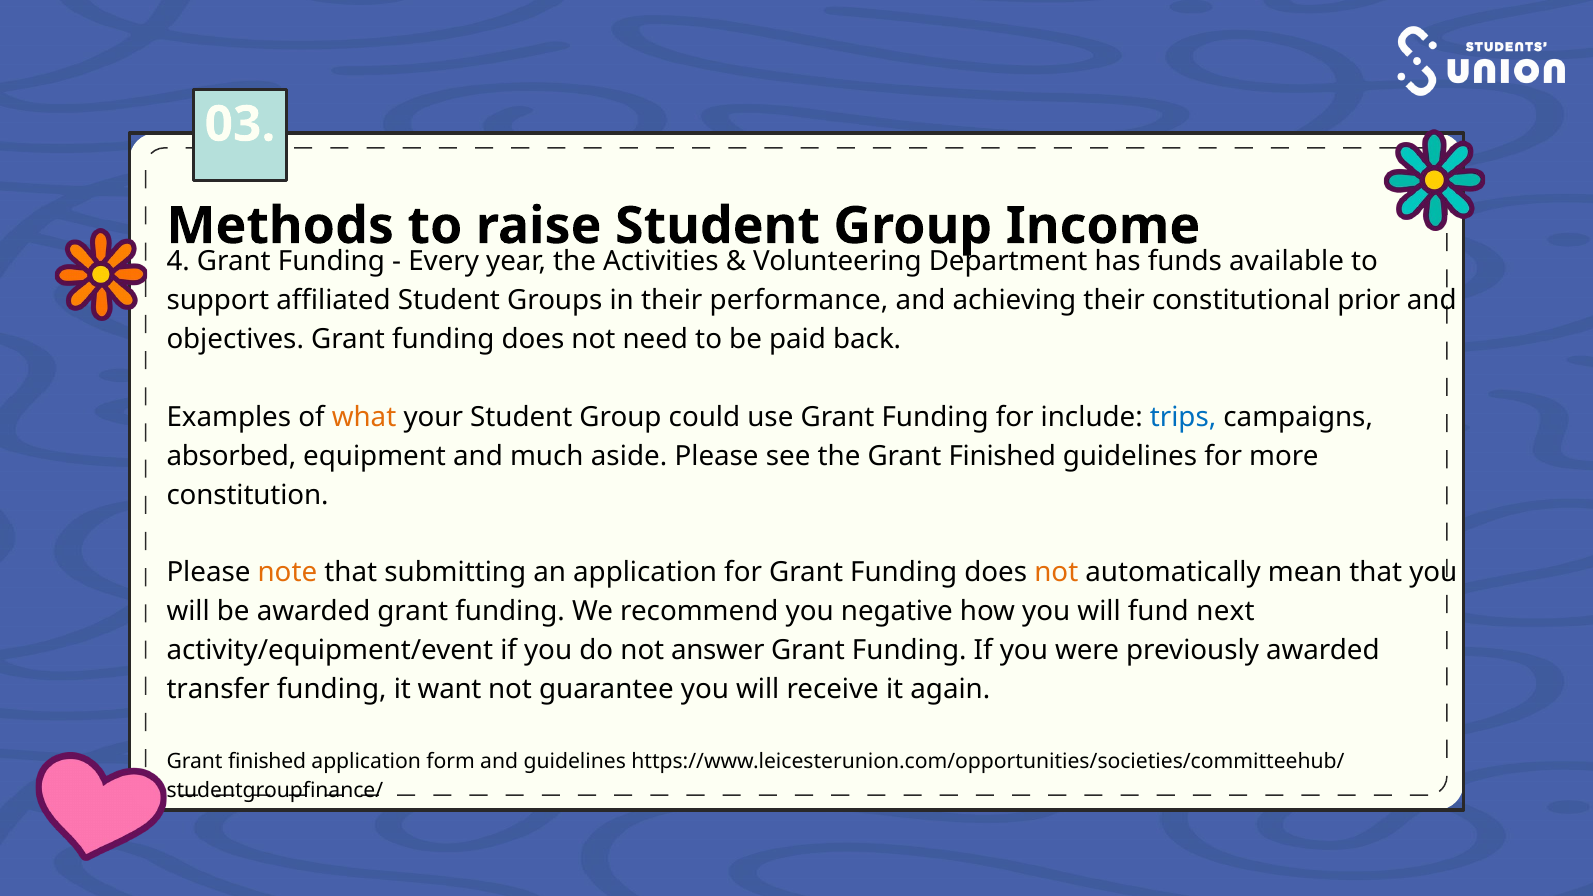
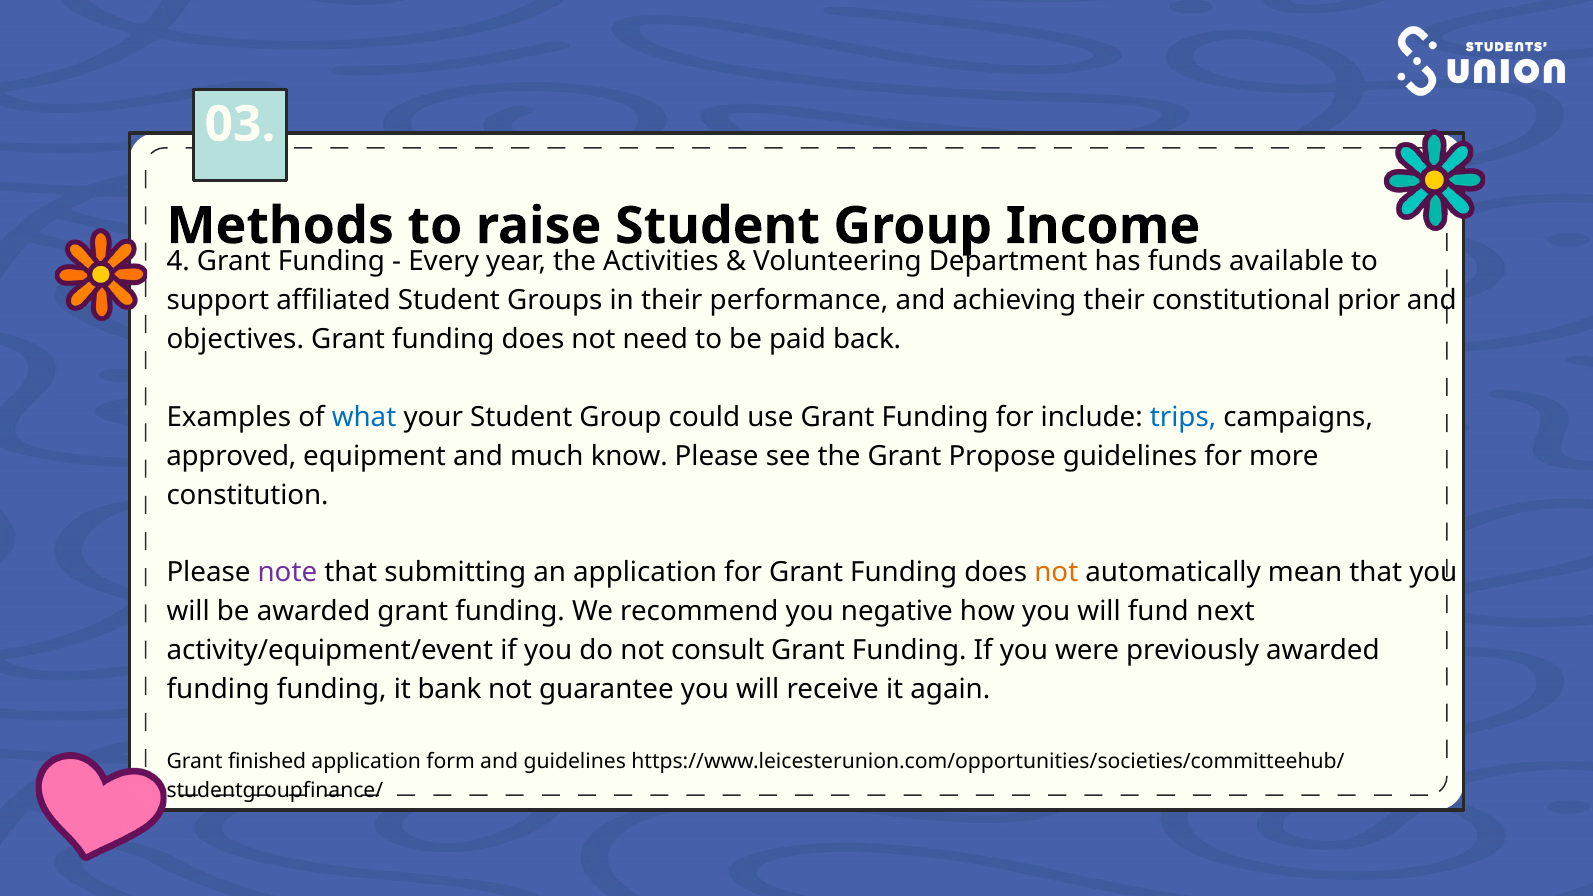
what colour: orange -> blue (364, 417)
absorbed: absorbed -> approved (231, 456)
aside: aside -> know (629, 456)
the Grant Finished: Finished -> Propose (1002, 456)
note colour: orange -> purple (287, 573)
answer: answer -> consult (718, 650)
transfer: transfer -> funding (218, 689)
want: want -> bank (450, 689)
